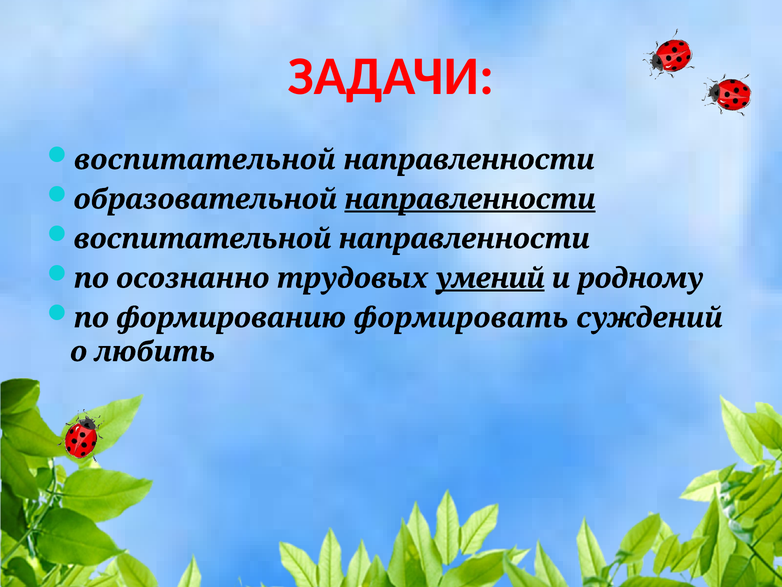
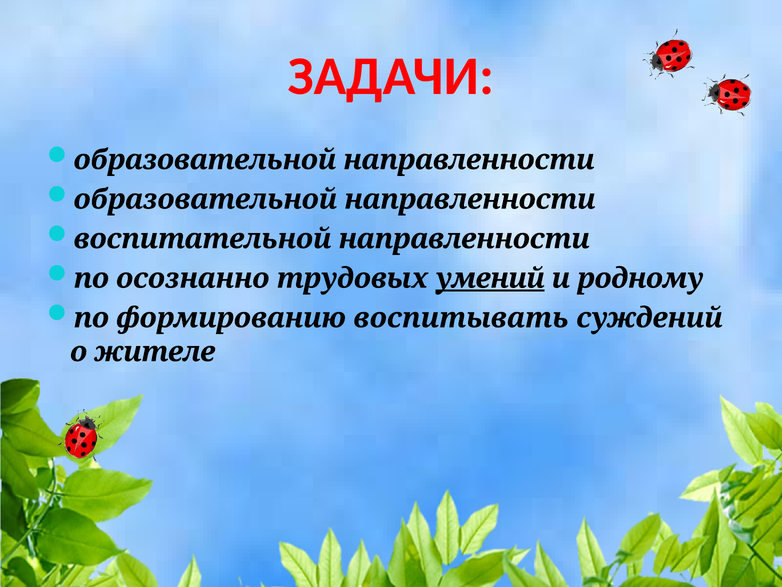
воспитательной: воспитательной -> образовательной (205, 160)
направленности underline: present -> none (470, 199)
формировать: формировать -> воспитывать (461, 318)
любить: любить -> жителе (155, 352)
